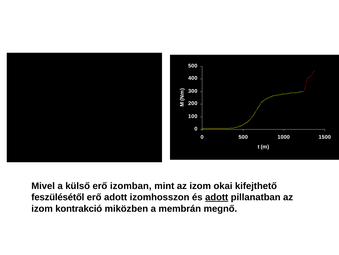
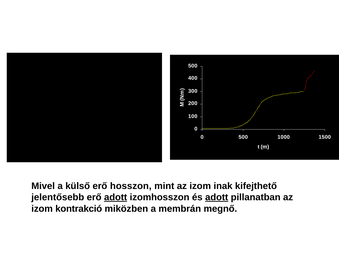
izomban: izomban -> hosszon (131, 185)
okai: okai -> inak (223, 185)
feszülésétől: feszülésétől -> jelentősebb (58, 197)
adott underline: none -> present (116, 197)
